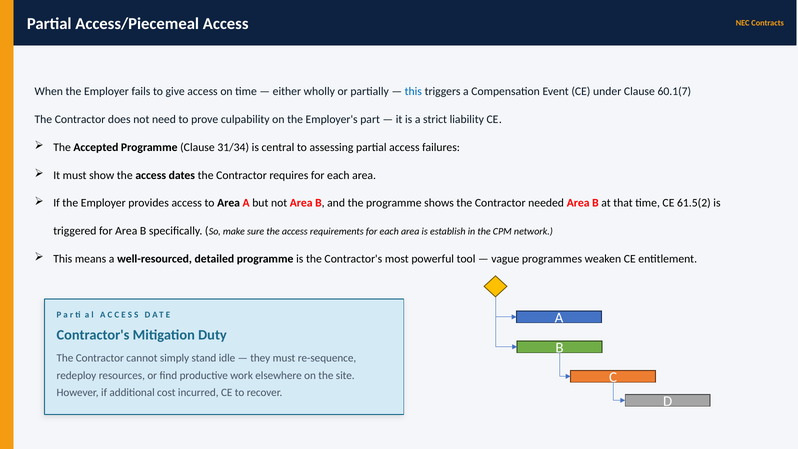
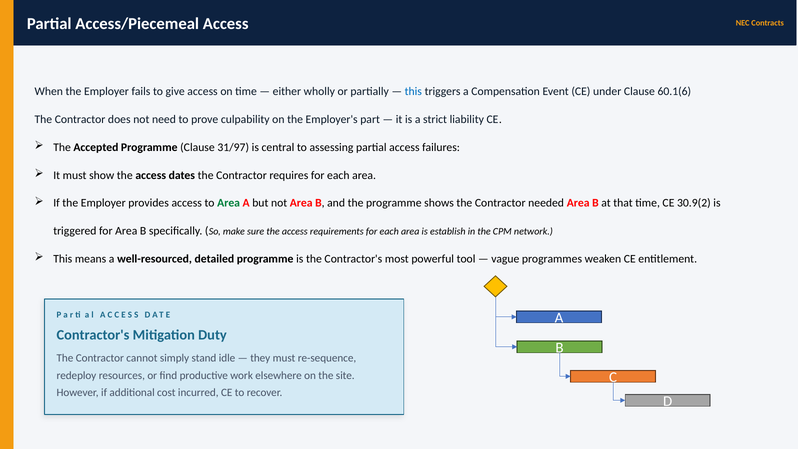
60.1(7: 60.1(7 -> 60.1(6 (674, 91)
31/34: 31/34 -> 31/97 (233, 147)
Area colour: black -> green (229, 203)
61.5(2: 61.5(2 -> 30.9(2 (694, 203)
